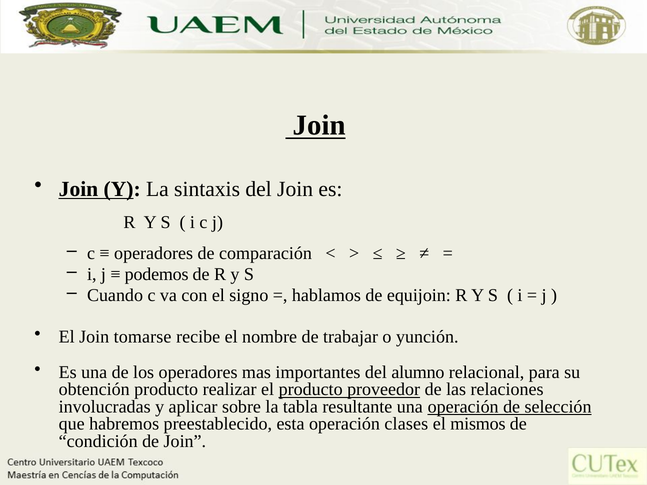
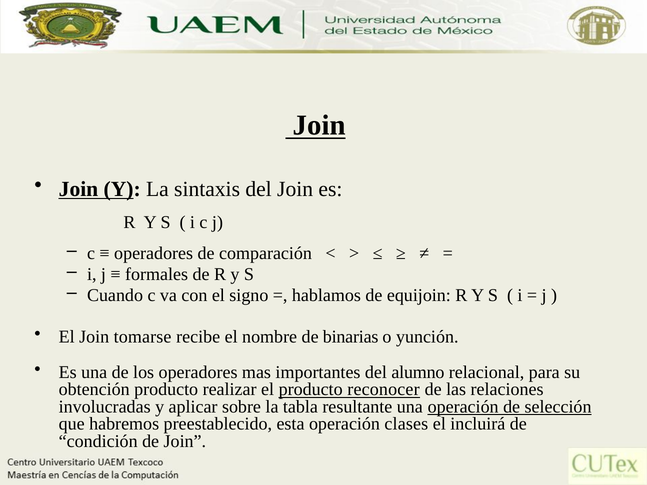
podemos: podemos -> formales (157, 274)
trabajar: trabajar -> binarias (351, 337)
proveedor: proveedor -> reconocer (383, 390)
mismos: mismos -> incluirá (478, 424)
